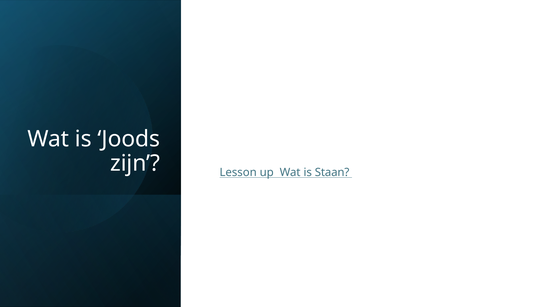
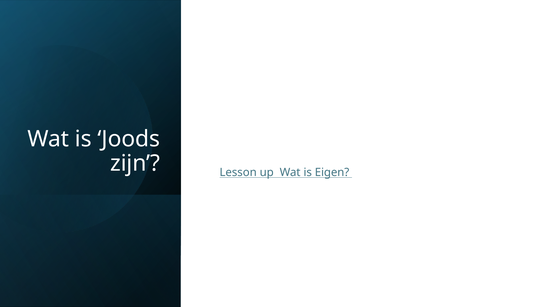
Staan: Staan -> Eigen (332, 172)
